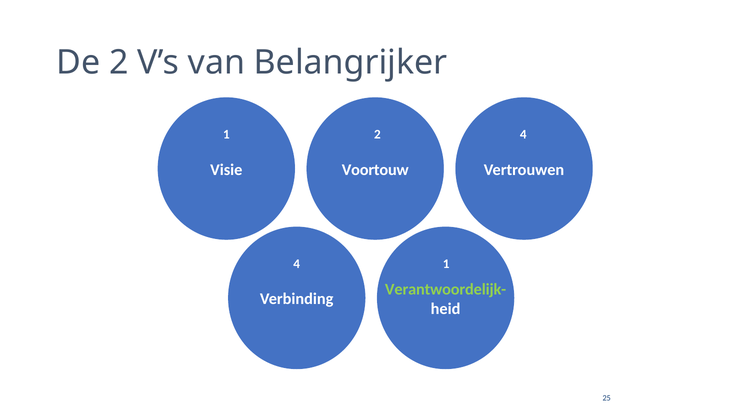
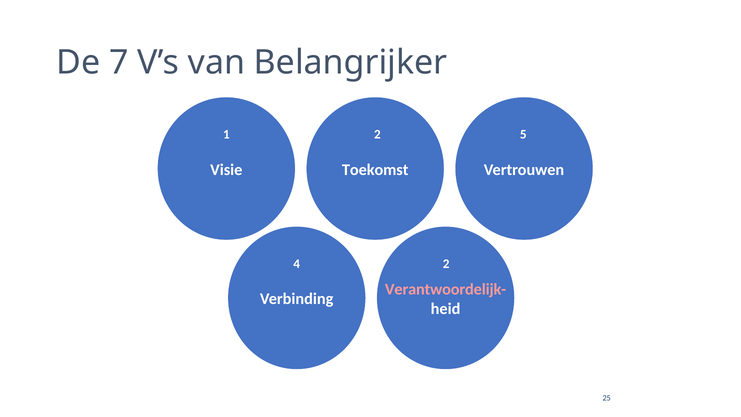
De 2: 2 -> 7 (119, 62)
2 4: 4 -> 5 (523, 134)
Voortouw: Voortouw -> Toekomst (375, 170)
4 1: 1 -> 2 (446, 264)
Verantwoordelijk- colour: light green -> pink (446, 289)
